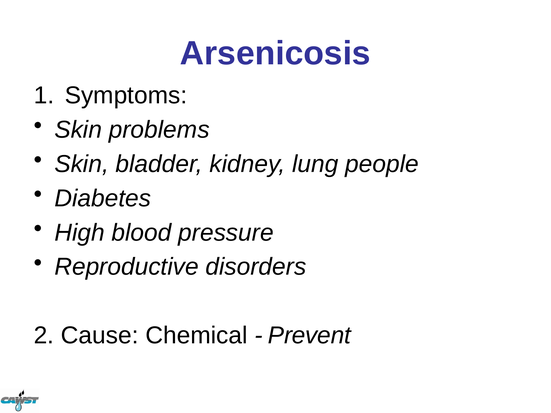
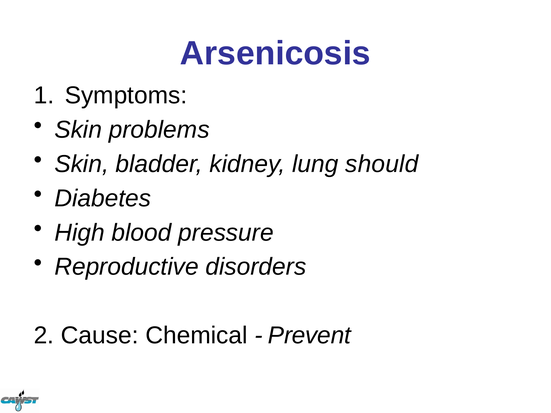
people: people -> should (382, 164)
